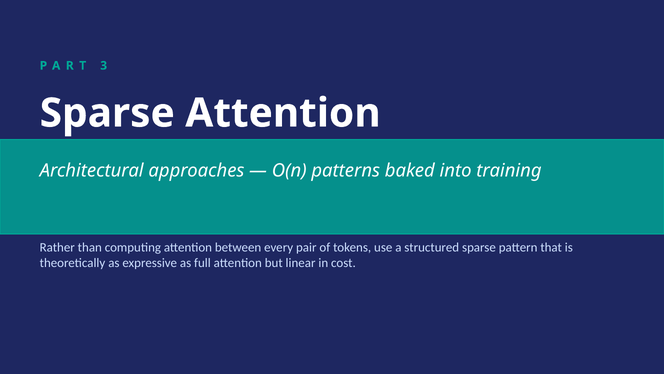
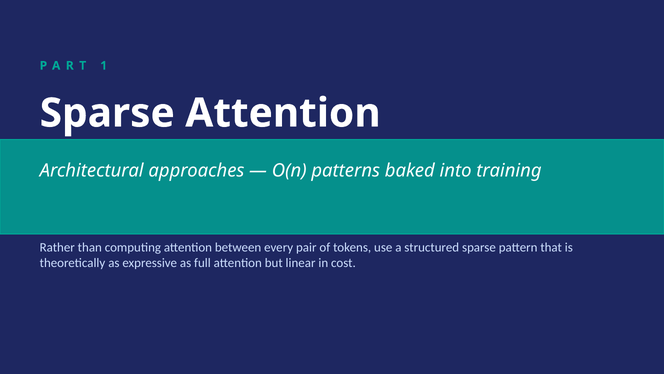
3: 3 -> 1 (104, 66)
